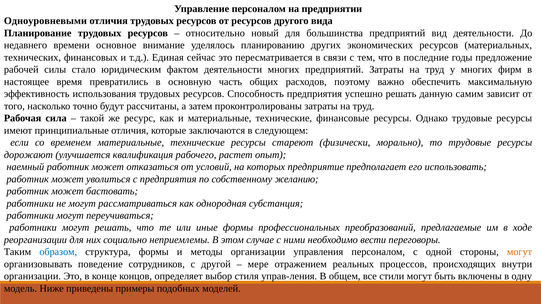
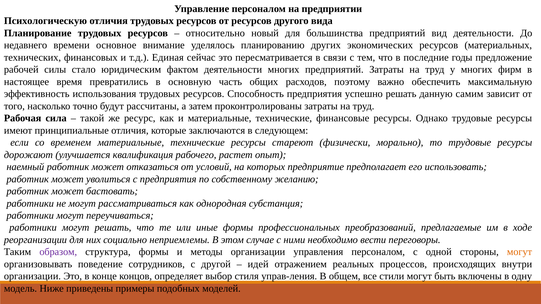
Одноуровневыми: Одноуровневыми -> Психологическую (45, 21)
образом colour: blue -> purple (58, 252)
мере: мере -> идей (258, 264)
